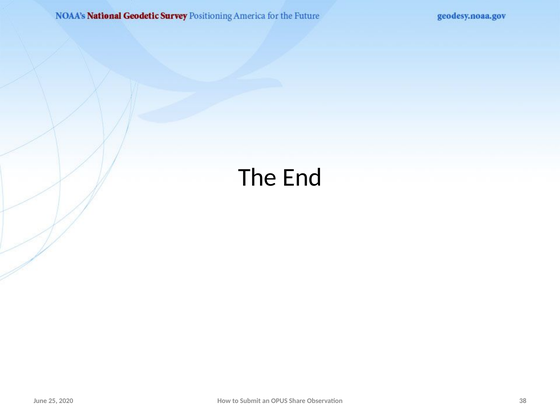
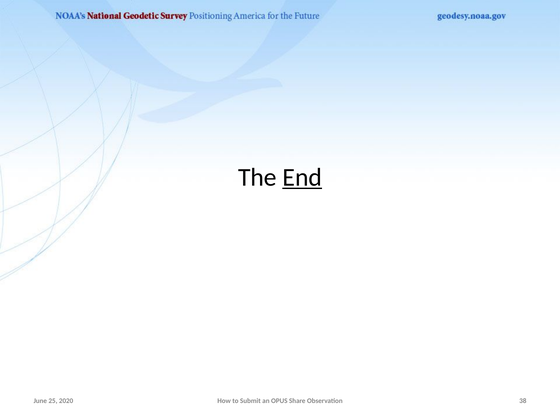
End underline: none -> present (302, 177)
